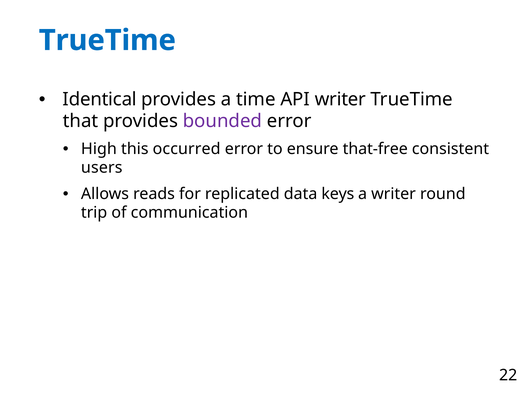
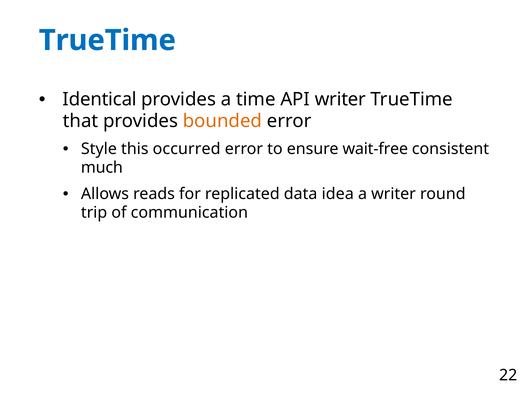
bounded colour: purple -> orange (222, 121)
High: High -> Style (99, 149)
that-free: that-free -> wait-free (375, 149)
users: users -> much (102, 168)
keys: keys -> idea (338, 194)
